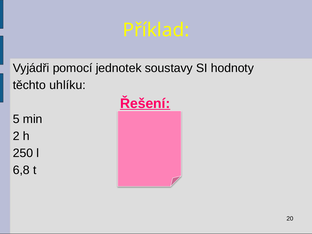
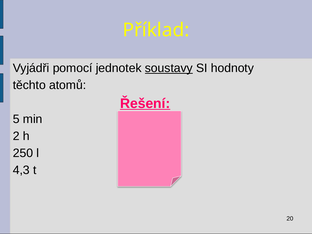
soustavy underline: none -> present (169, 68)
uhlíku: uhlíku -> atomů (68, 85)
6,8: 6,8 -> 4,3 (21, 170)
